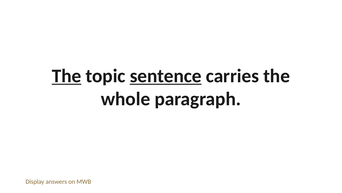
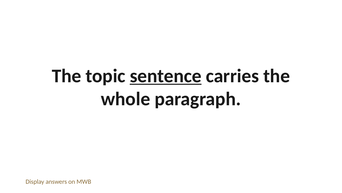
The underline: present -> none (67, 76)
